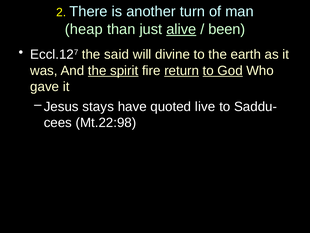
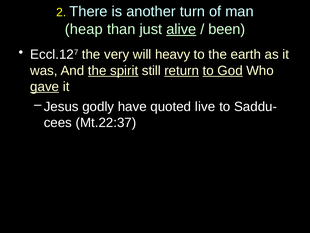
said: said -> very (117, 54)
divine: divine -> heavy (173, 54)
fire: fire -> still (151, 70)
gave underline: none -> present (45, 86)
stays: stays -> godly (98, 106)
Mt.22:98: Mt.22:98 -> Mt.22:37 (106, 122)
